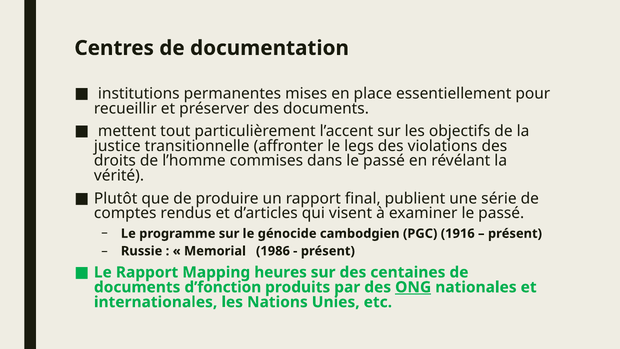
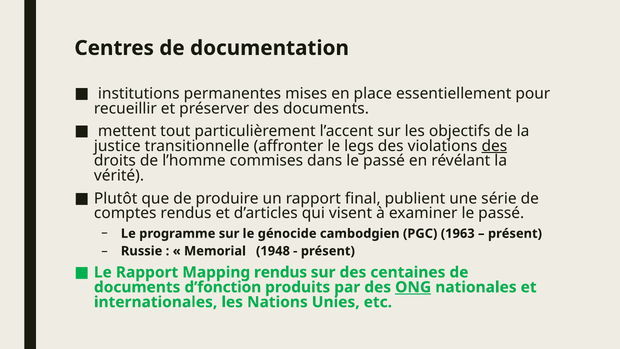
des underline: none -> present (494, 146)
1916: 1916 -> 1963 (458, 233)
1986: 1986 -> 1948 (273, 251)
Mapping heures: heures -> rendus (281, 272)
